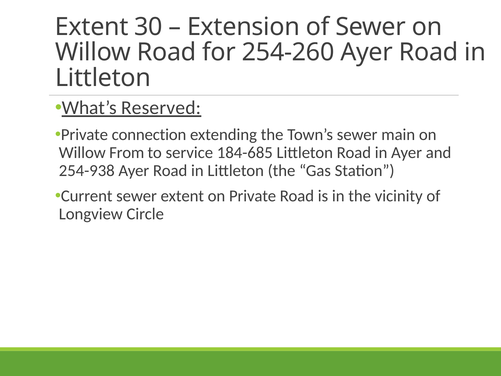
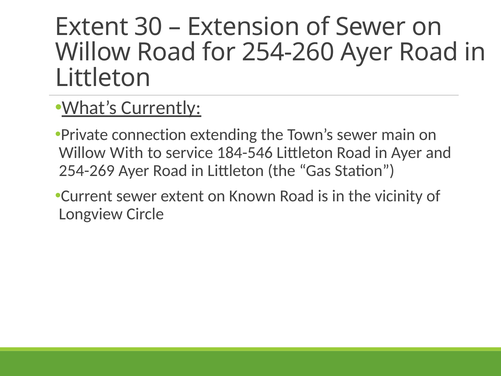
Reserved: Reserved -> Currently (161, 108)
From: From -> With (127, 153)
184-685: 184-685 -> 184-546 (245, 153)
254-938: 254-938 -> 254-269 (87, 171)
on Private: Private -> Known (253, 196)
